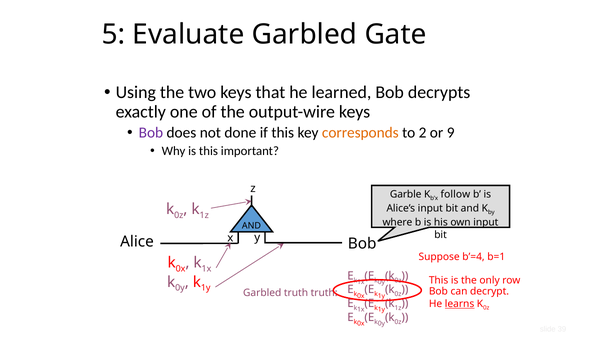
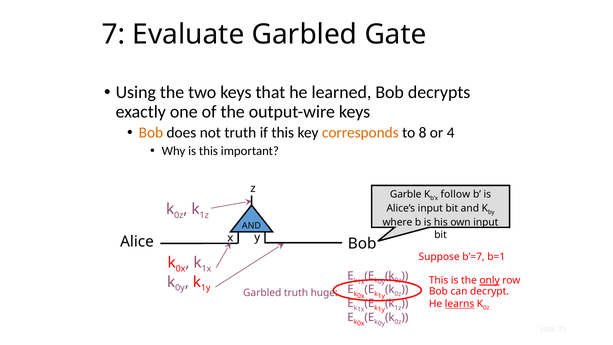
5: 5 -> 7 (113, 34)
Bob colour: purple -> orange (151, 133)
not done: done -> truth (240, 133)
2: 2 -> 8 (423, 133)
9: 9 -> 4 (451, 133)
b’=4: b’=4 -> b’=7 (474, 257)
only underline: none -> present (490, 280)
truth truth: truth -> huge (324, 293)
